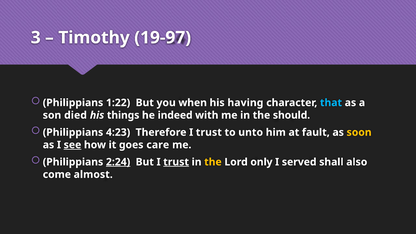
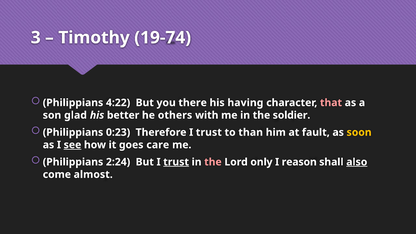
19-97: 19-97 -> 19-74 (163, 38)
1:22: 1:22 -> 4:22 (118, 103)
when: when -> there (193, 103)
that colour: light blue -> pink (331, 103)
died: died -> glad (76, 115)
things: things -> better (123, 115)
indeed: indeed -> others (175, 115)
should: should -> soldier (292, 115)
4:23: 4:23 -> 0:23 (118, 132)
unto: unto -> than (251, 132)
2:24 underline: present -> none (118, 162)
the colour: yellow -> pink (213, 162)
served: served -> reason (299, 162)
also underline: none -> present (357, 162)
